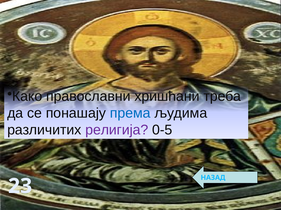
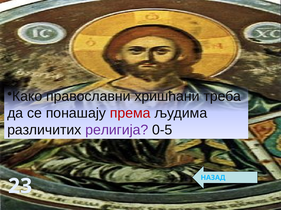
према colour: blue -> red (130, 114)
